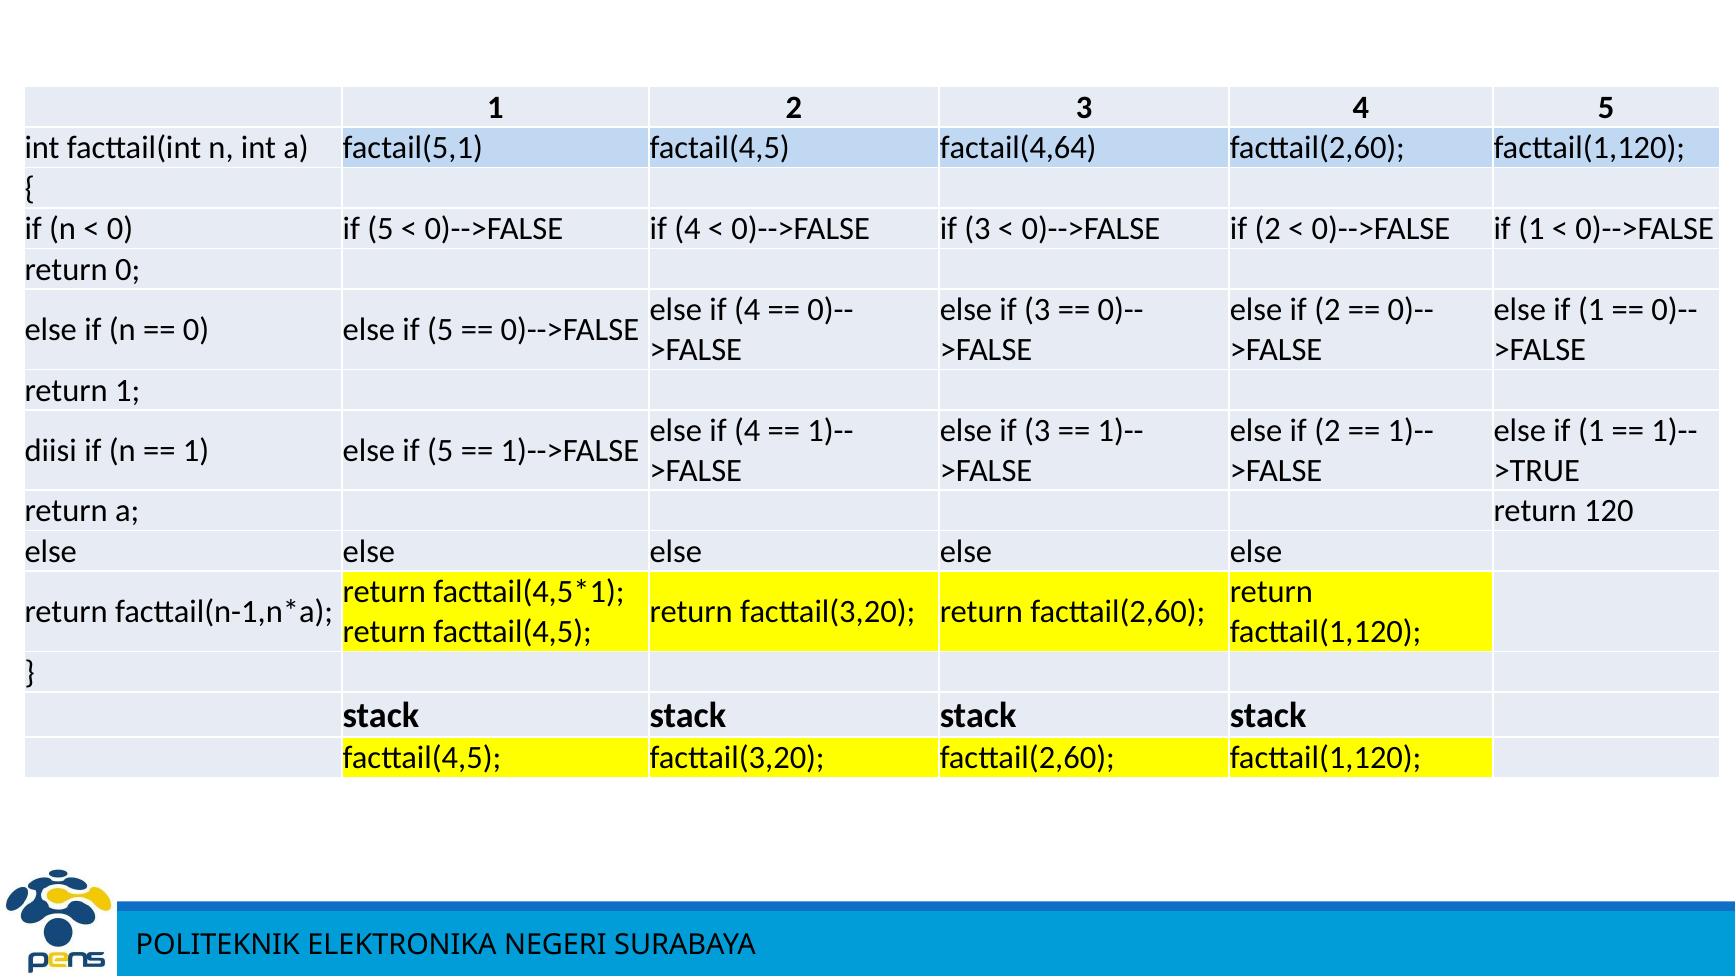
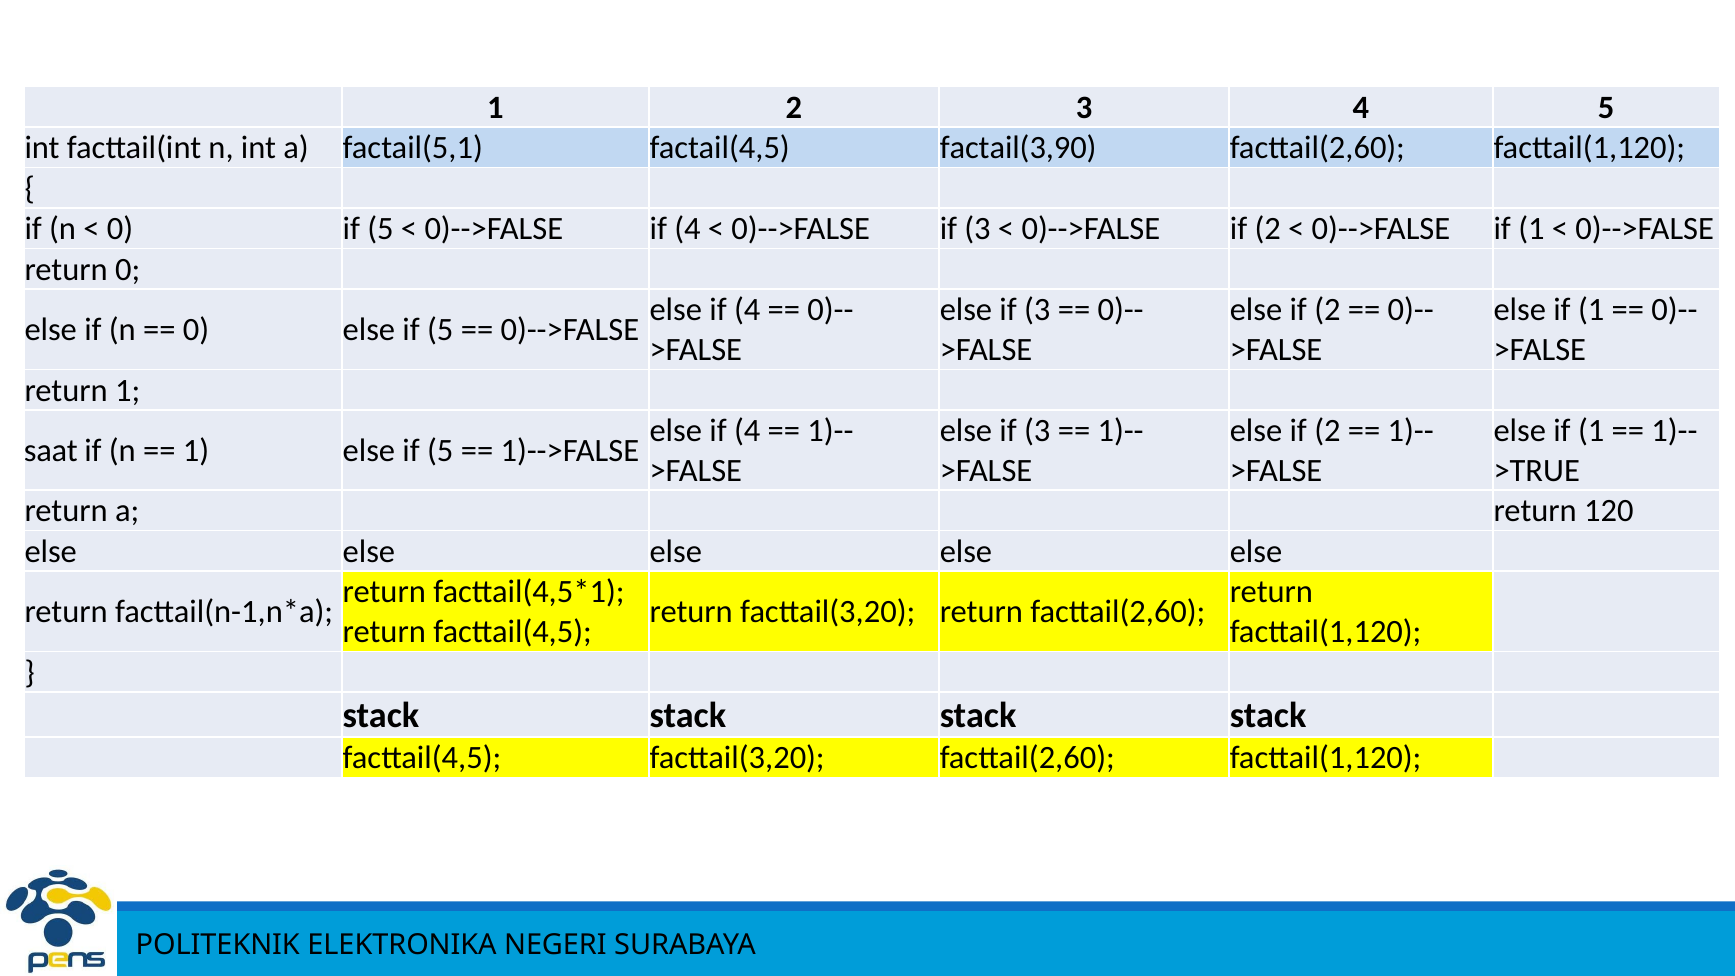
factail(4,64: factail(4,64 -> factail(3,90 (1018, 148)
diisi: diisi -> saat (51, 451)
